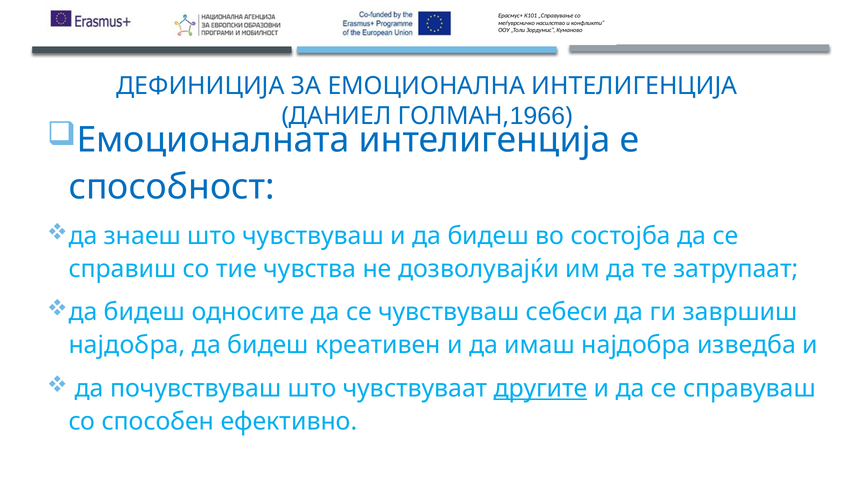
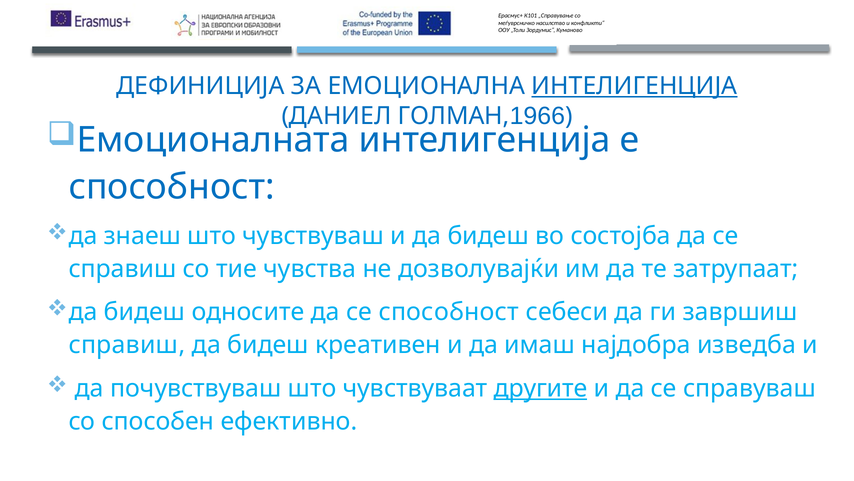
ИНТЕЛИГЕНЦИЈА underline: none -> present (634, 86)
се чувствуваш: чувствуваш -> способност (449, 312)
најдобра: најдобра -> справиш (127, 345)
